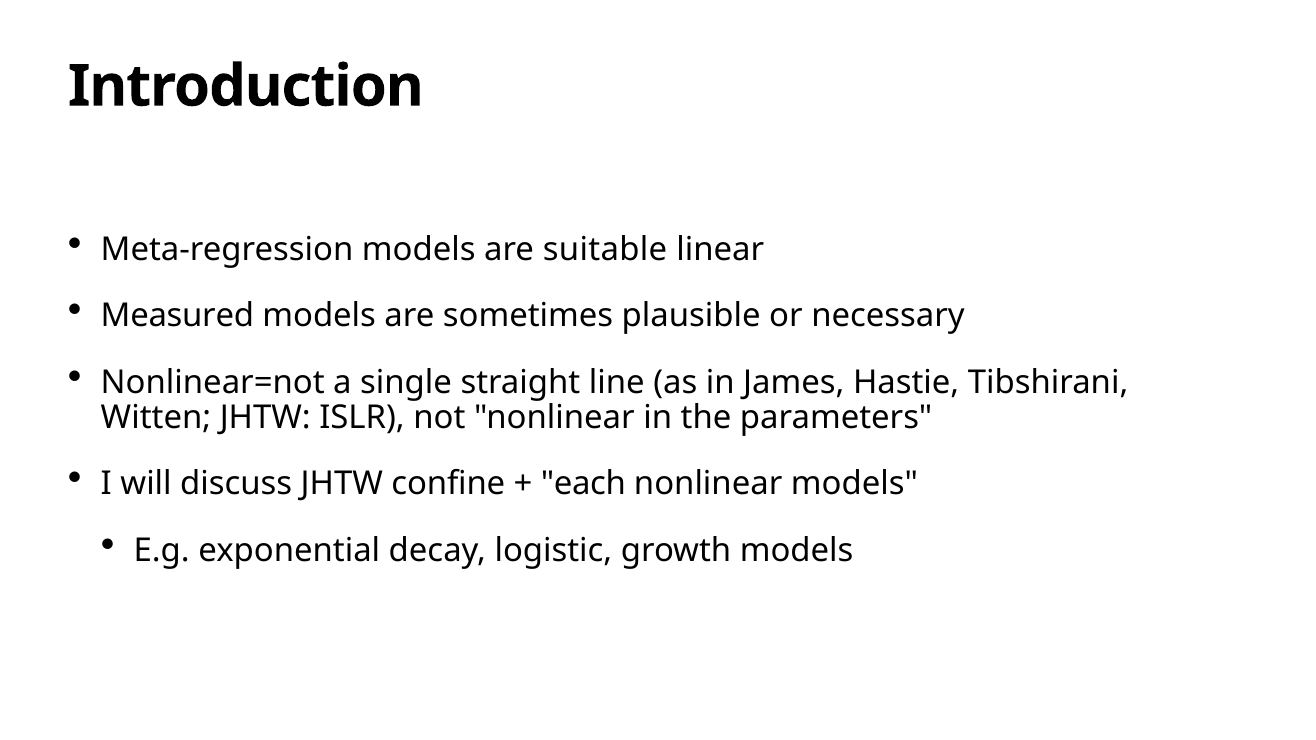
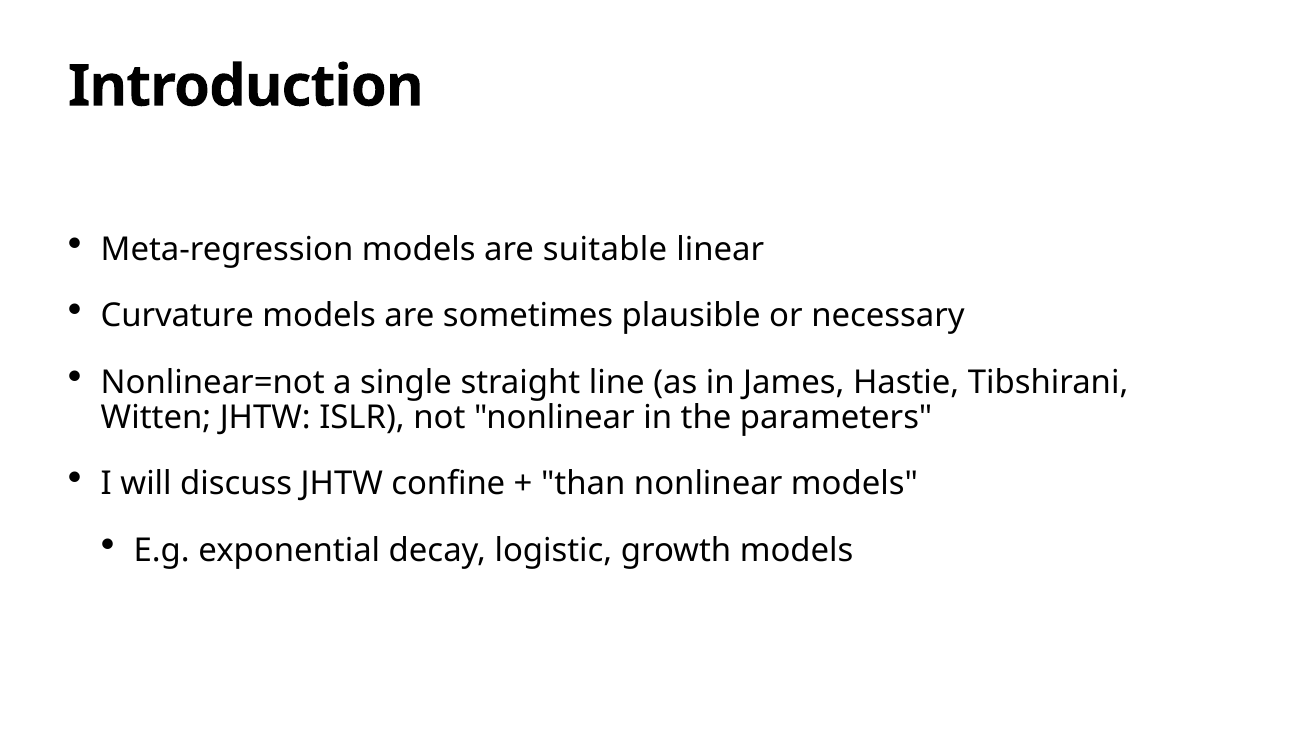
Measured: Measured -> Curvature (177, 316)
each: each -> than (583, 484)
